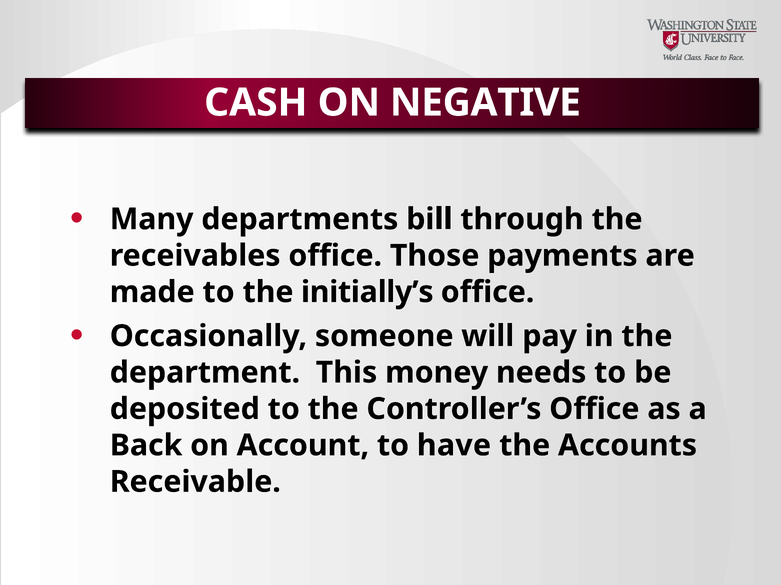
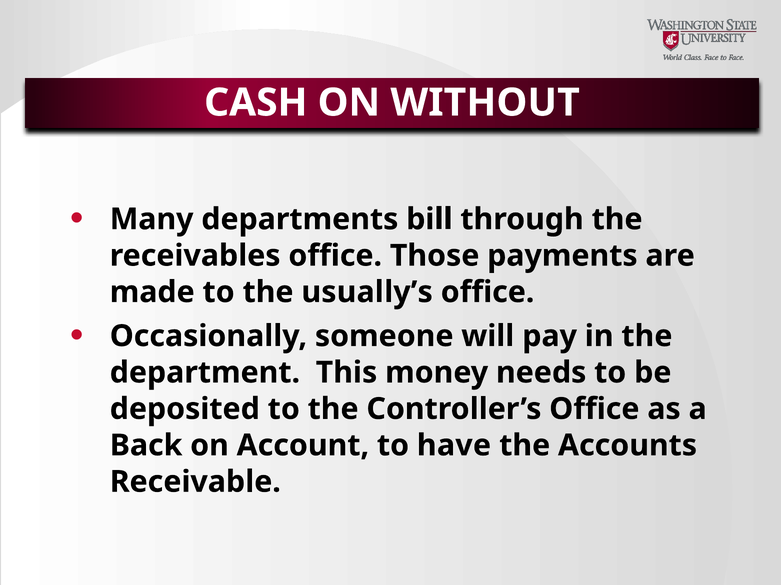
NEGATIVE: NEGATIVE -> WITHOUT (485, 103)
initially’s: initially’s -> usually’s (367, 292)
